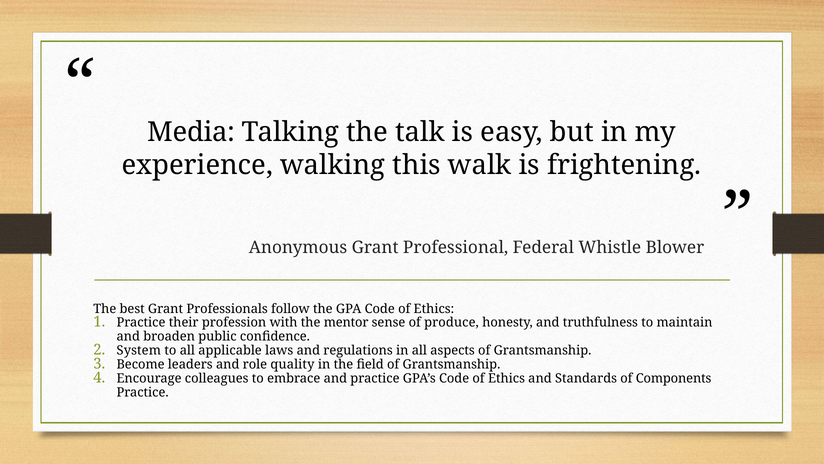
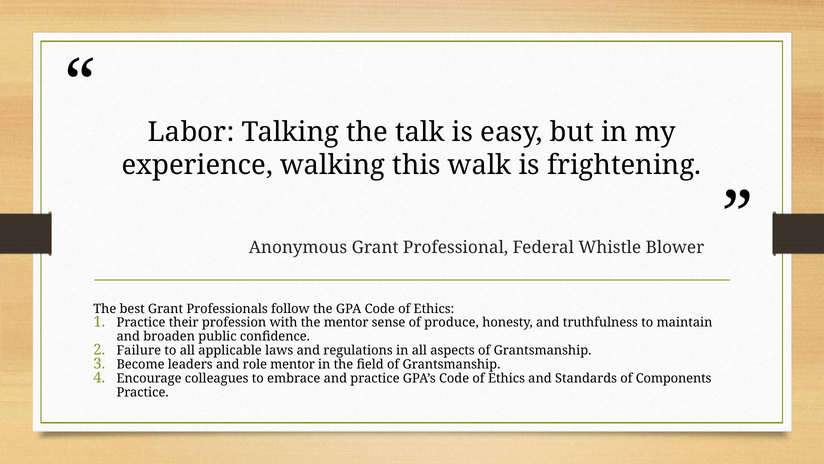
Media: Media -> Labor (191, 132)
System: System -> Failure (139, 350)
role quality: quality -> mentor (293, 364)
